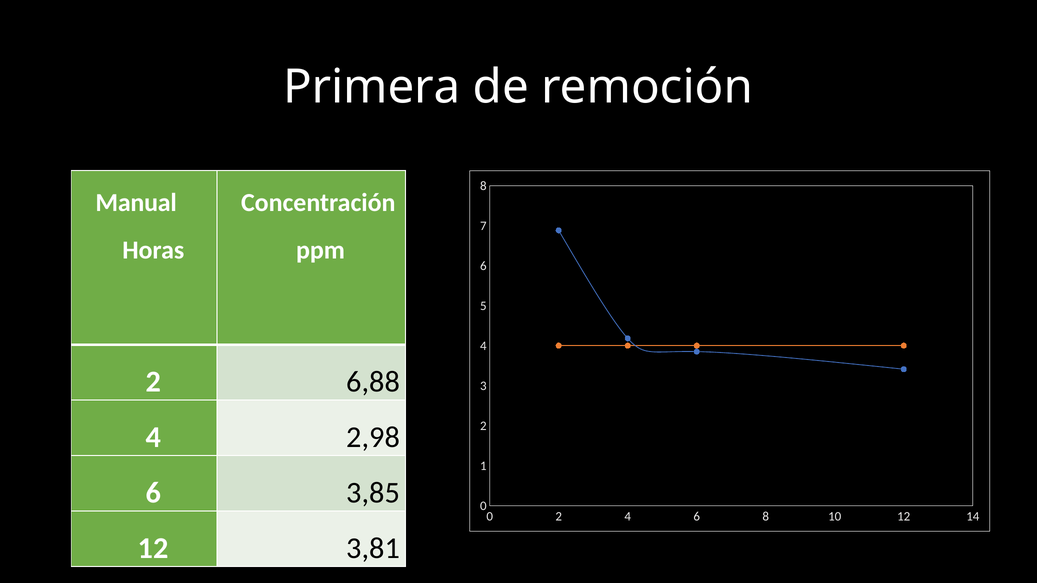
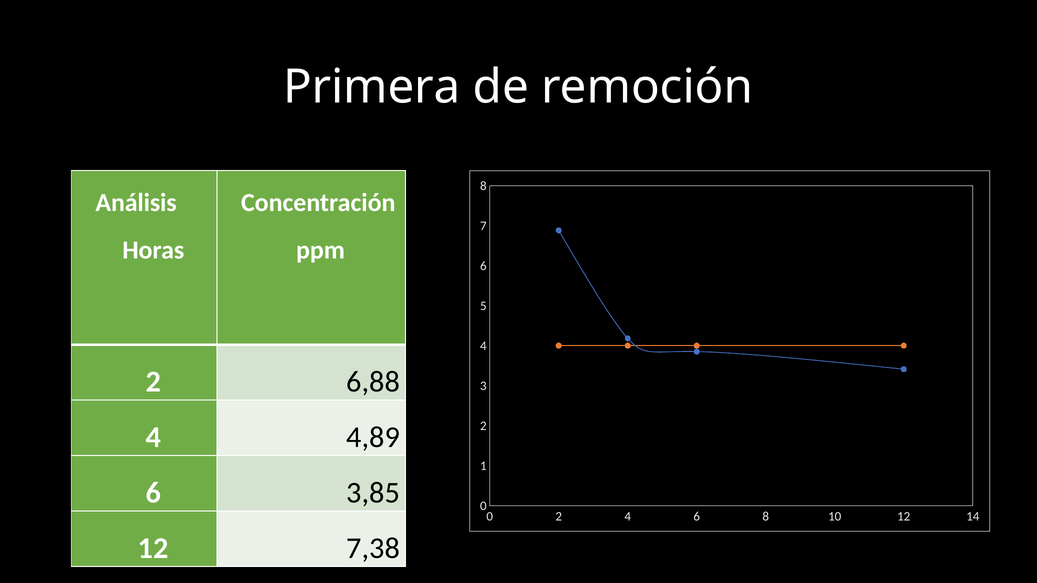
Manual: Manual -> Análisis (136, 203)
2,98: 2,98 -> 4,89 (373, 438)
3,81: 3,81 -> 7,38 (373, 549)
